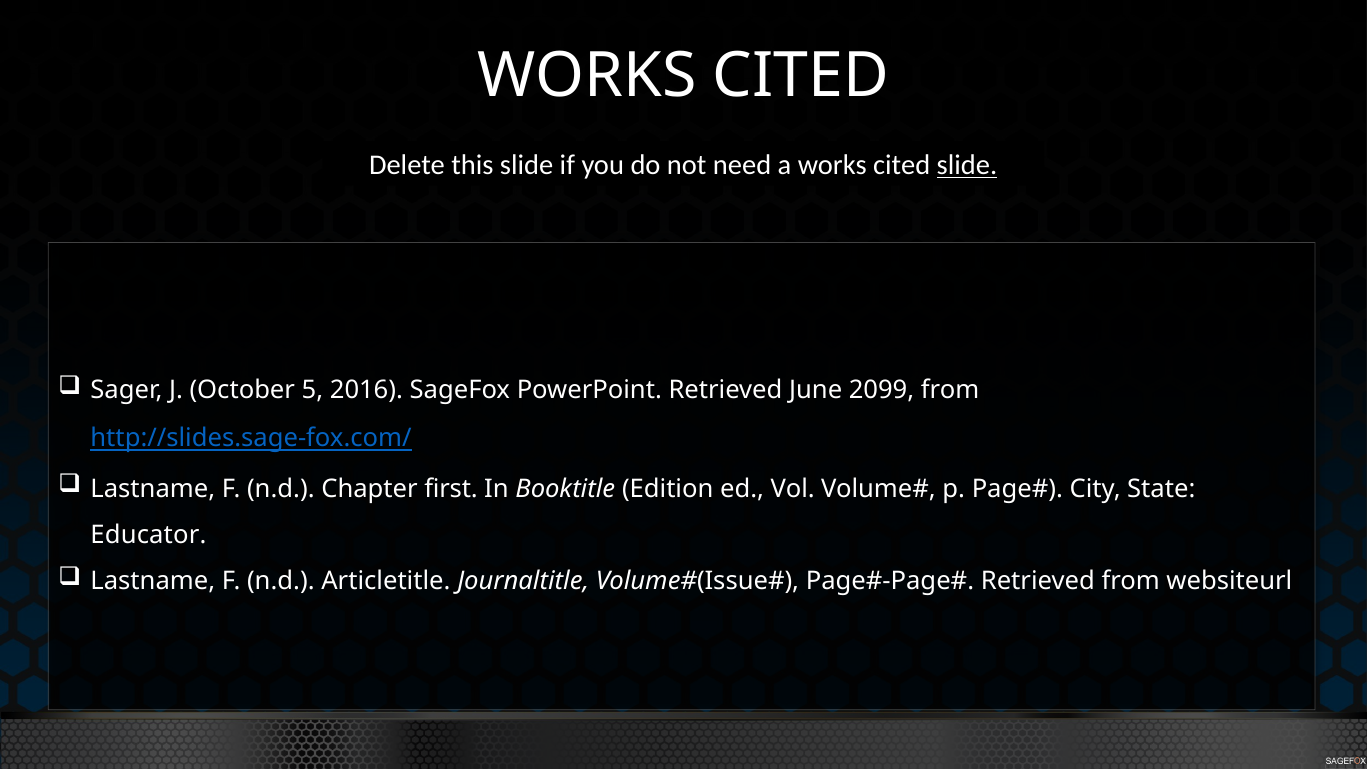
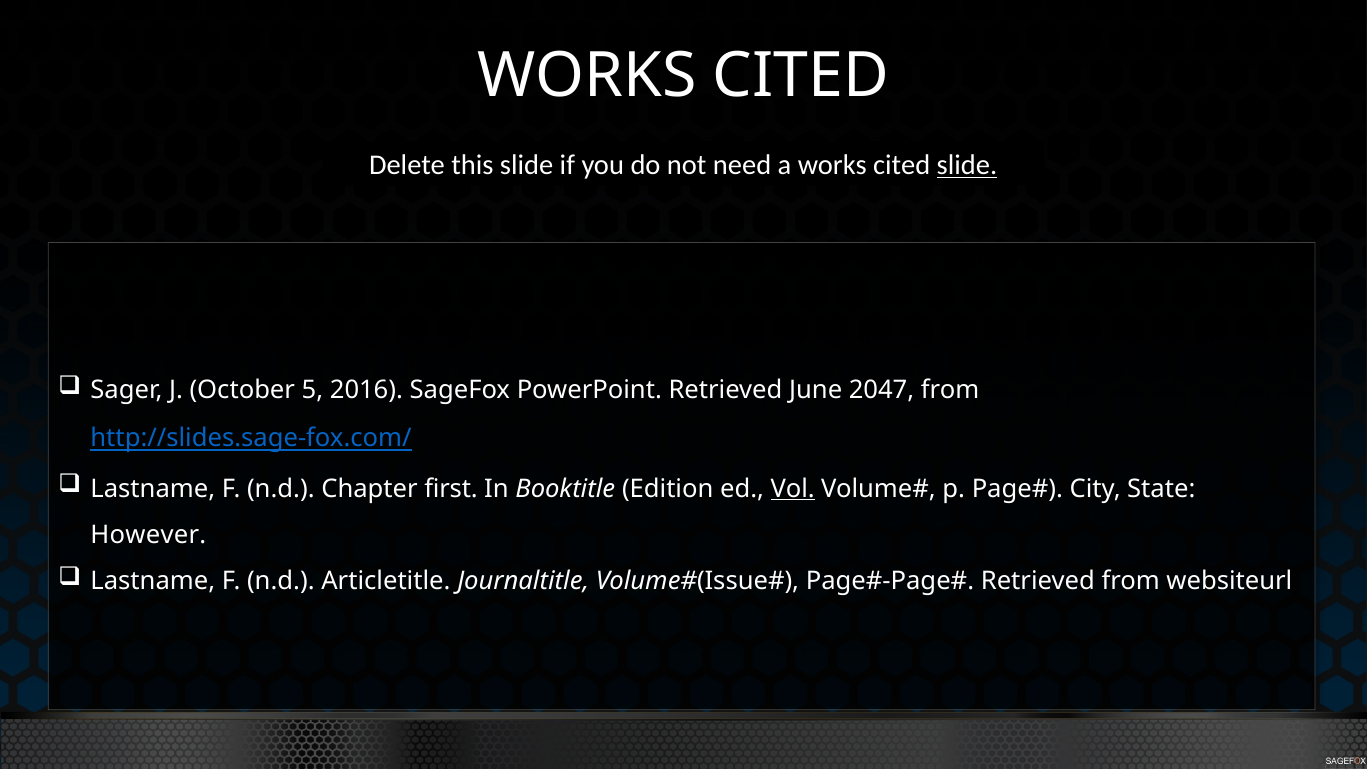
2099: 2099 -> 2047 (882, 390)
Vol underline: none -> present (793, 489)
Educator: Educator -> However (148, 535)
